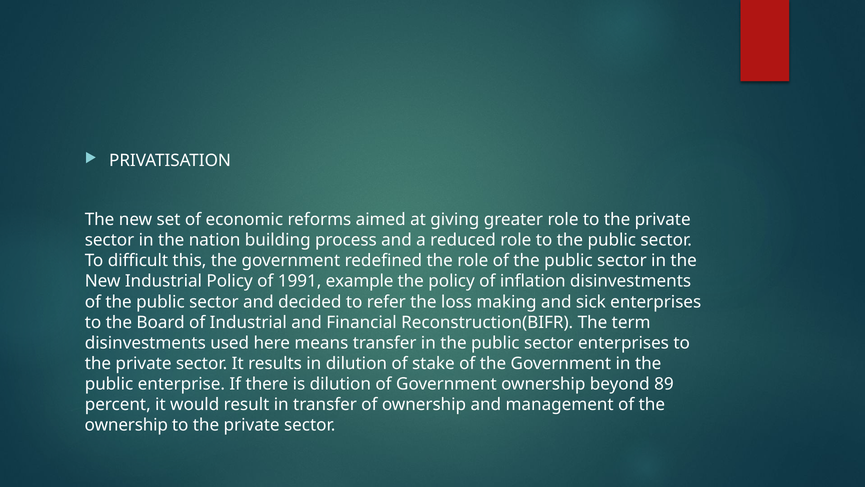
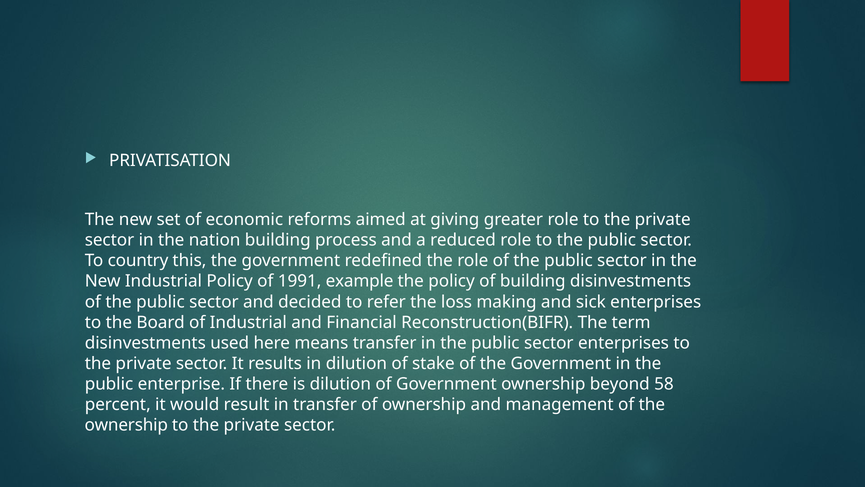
difficult: difficult -> country (138, 261)
of inflation: inflation -> building (533, 281)
89: 89 -> 58 (664, 384)
